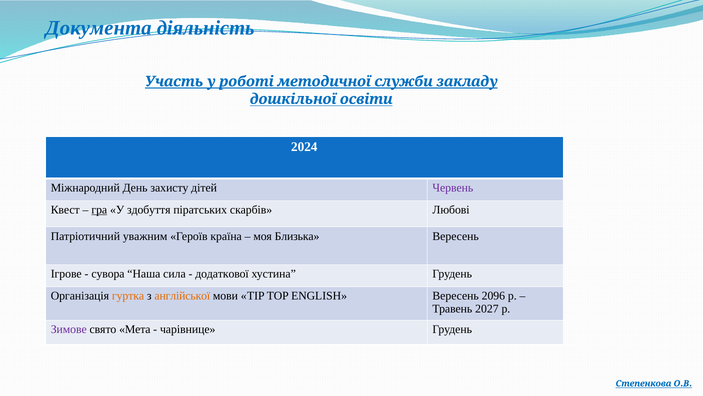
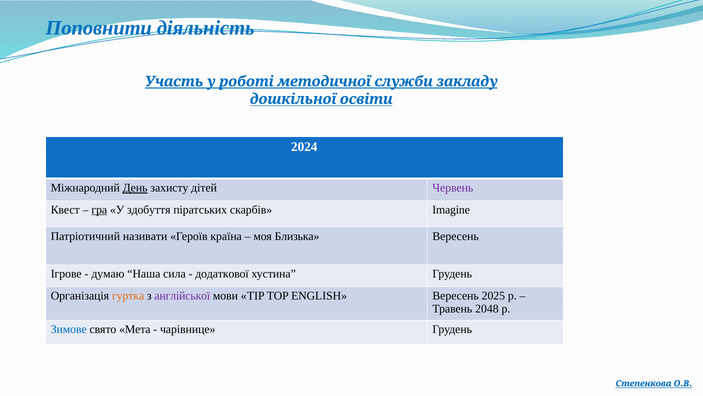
Документа: Документа -> Поповнити (99, 28)
День underline: none -> present (135, 188)
Любові: Любові -> Imagine (451, 210)
уважним: уважним -> називати (145, 236)
сувора: сувора -> думаю (108, 274)
англійської colour: orange -> purple (182, 296)
2096: 2096 -> 2025 (493, 296)
2027: 2027 -> 2048 (487, 309)
Зимове colour: purple -> blue (69, 329)
